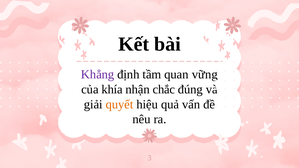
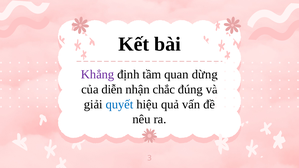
vững: vững -> dừng (205, 75)
khía: khía -> diễn (112, 89)
quyết colour: orange -> blue (120, 104)
